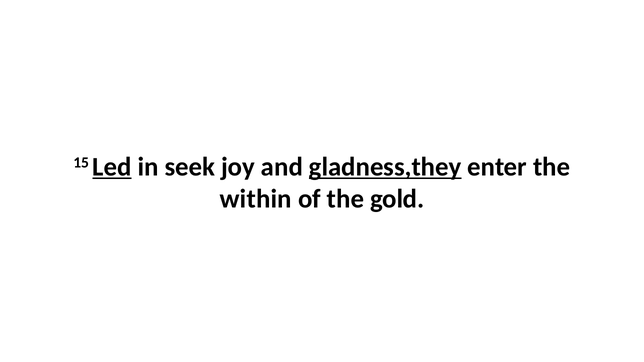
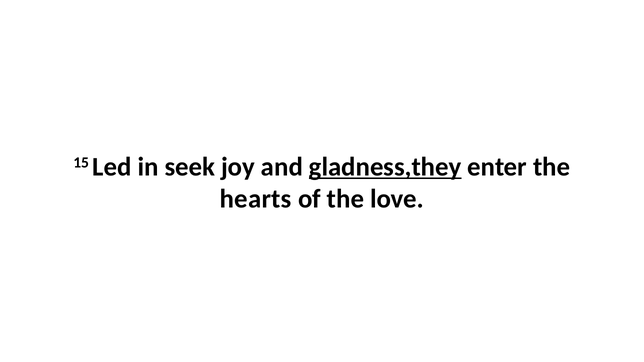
Led underline: present -> none (112, 167)
within: within -> hearts (256, 199)
gold: gold -> love (397, 199)
